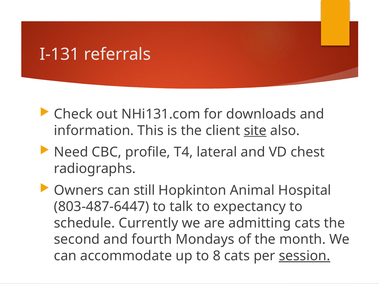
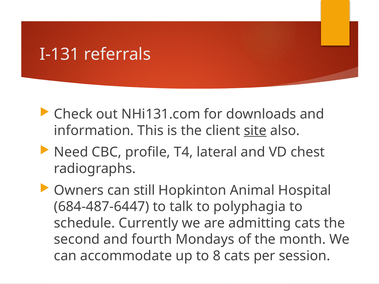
803-487-6447: 803-487-6447 -> 684-487-6447 (102, 207)
expectancy: expectancy -> polyphagia (250, 207)
session underline: present -> none (305, 256)
